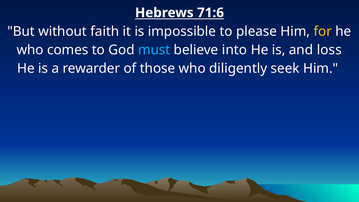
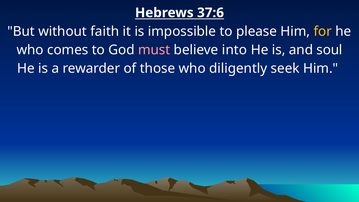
71:6: 71:6 -> 37:6 (211, 13)
must colour: light blue -> pink (154, 50)
loss: loss -> soul (329, 50)
